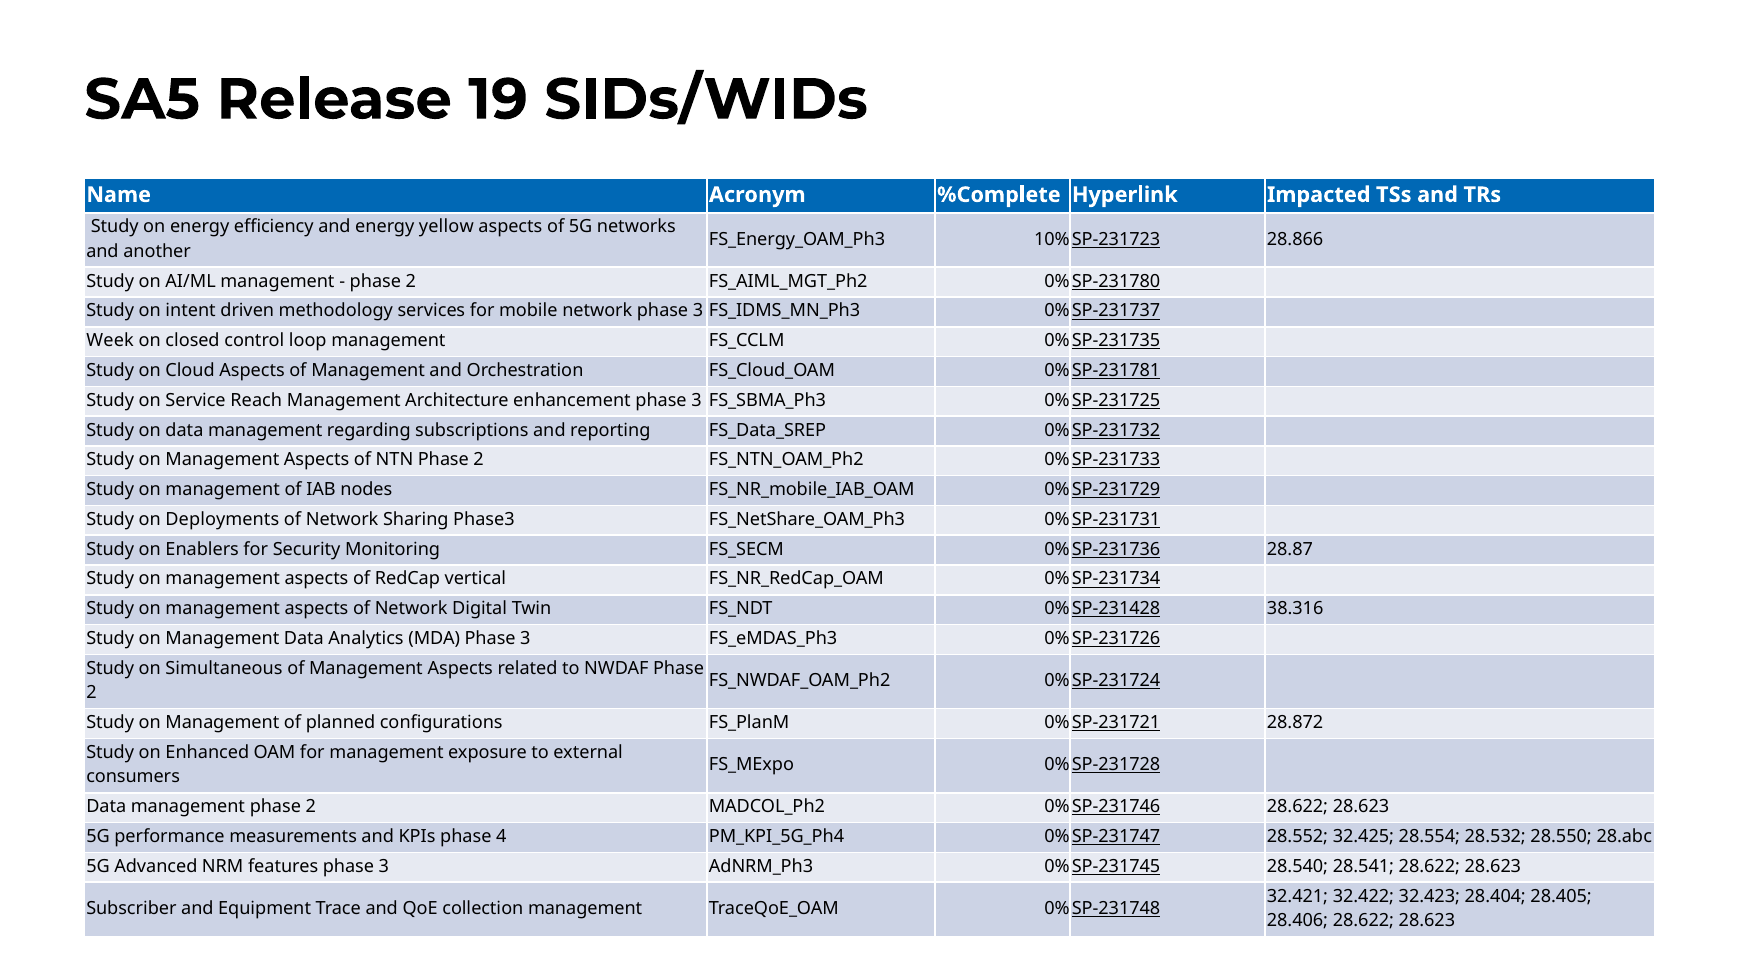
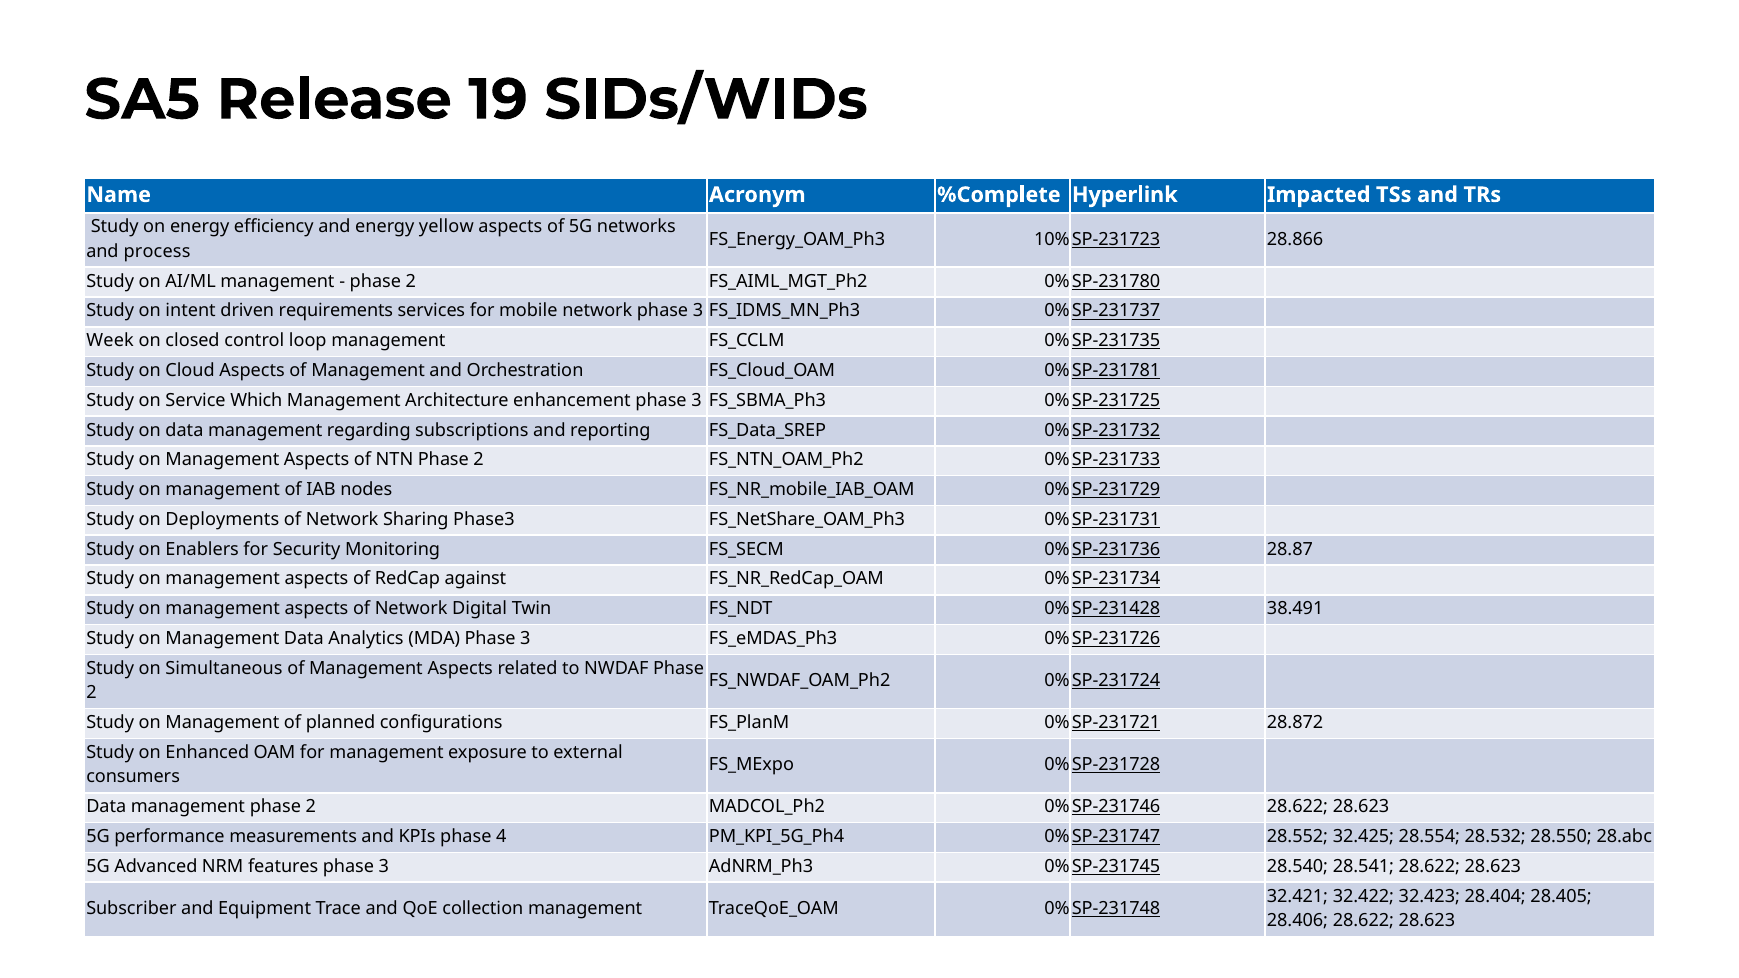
another: another -> process (157, 251)
methodology: methodology -> requirements (336, 311)
Reach: Reach -> Which (256, 400)
vertical: vertical -> against (475, 579)
38.316: 38.316 -> 38.491 (1295, 609)
